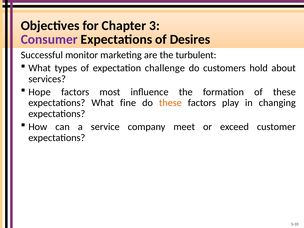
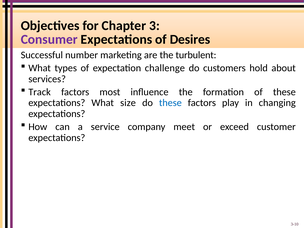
monitor: monitor -> number (82, 55)
Hope: Hope -> Track (40, 92)
fine: fine -> size (128, 103)
these colour: orange -> blue (170, 103)
